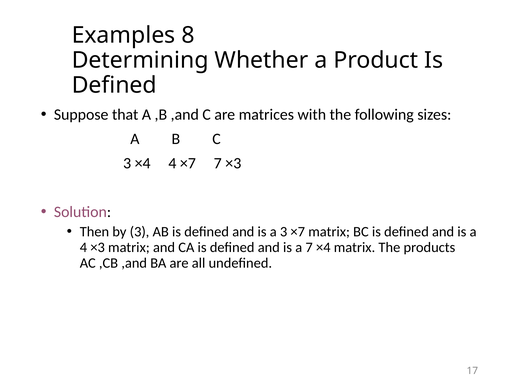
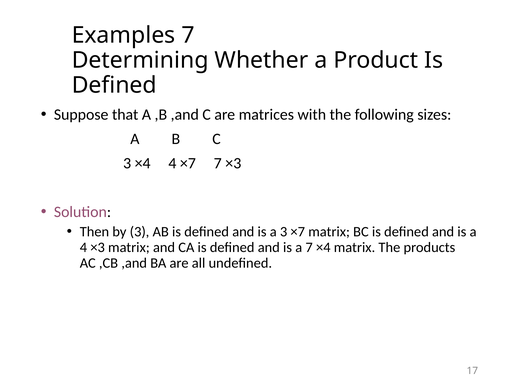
Examples 8: 8 -> 7 (188, 35)
